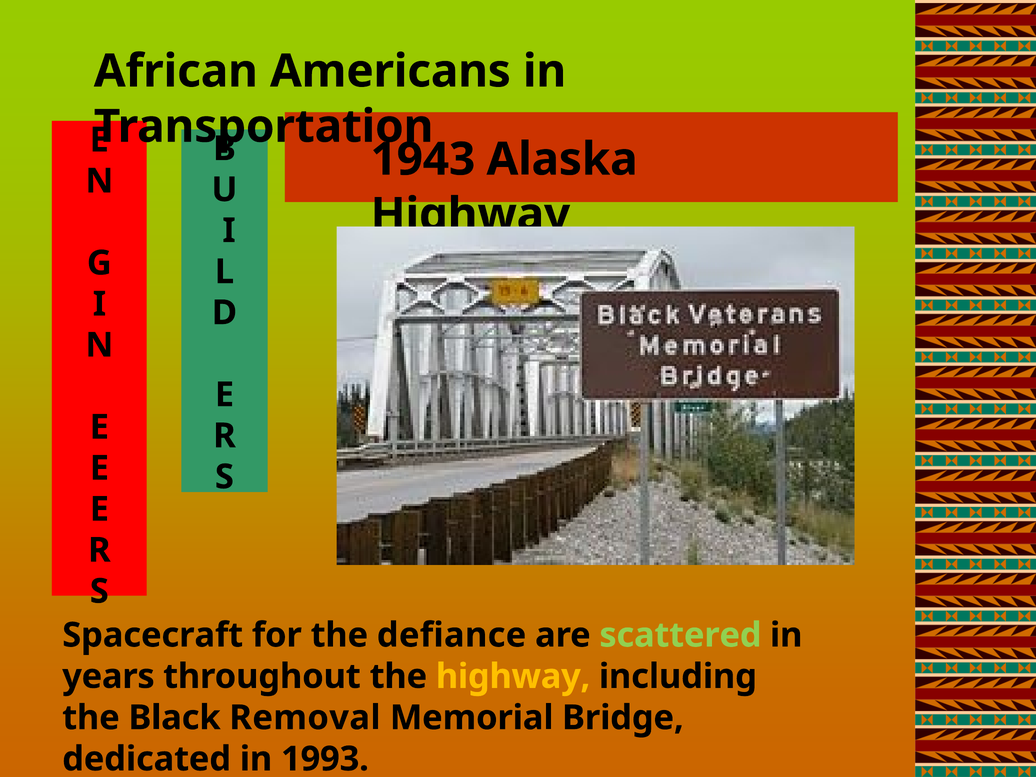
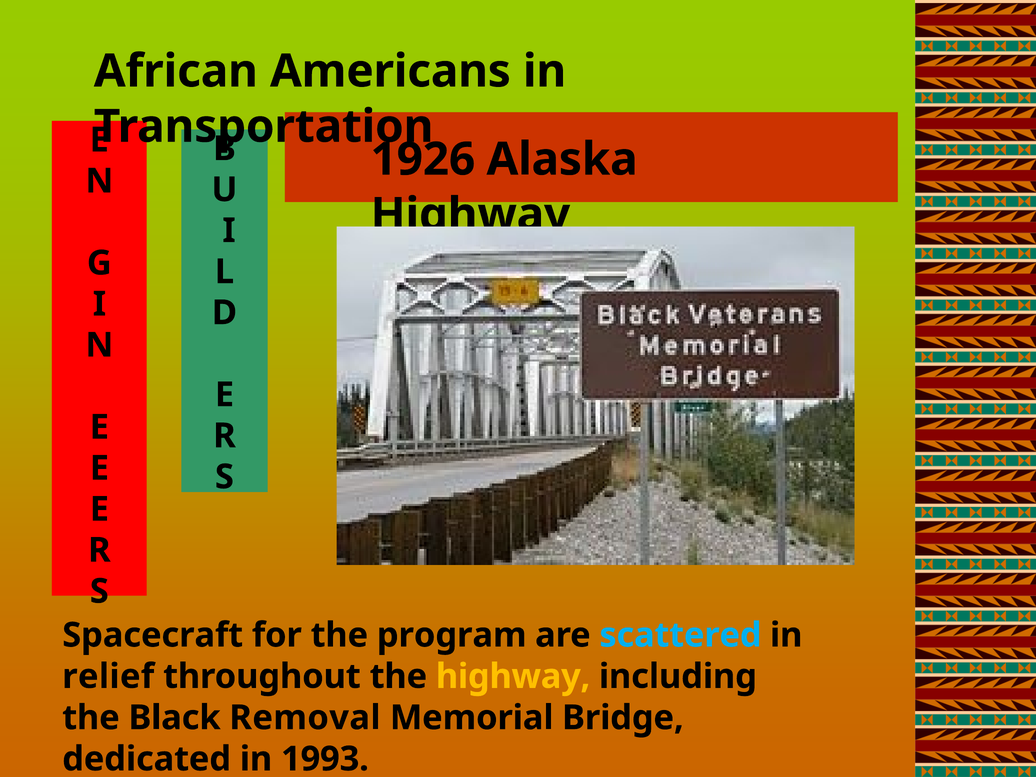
1943: 1943 -> 1926 (423, 159)
defiance: defiance -> program (452, 635)
scattered colour: light green -> light blue (680, 635)
years: years -> relief (108, 676)
